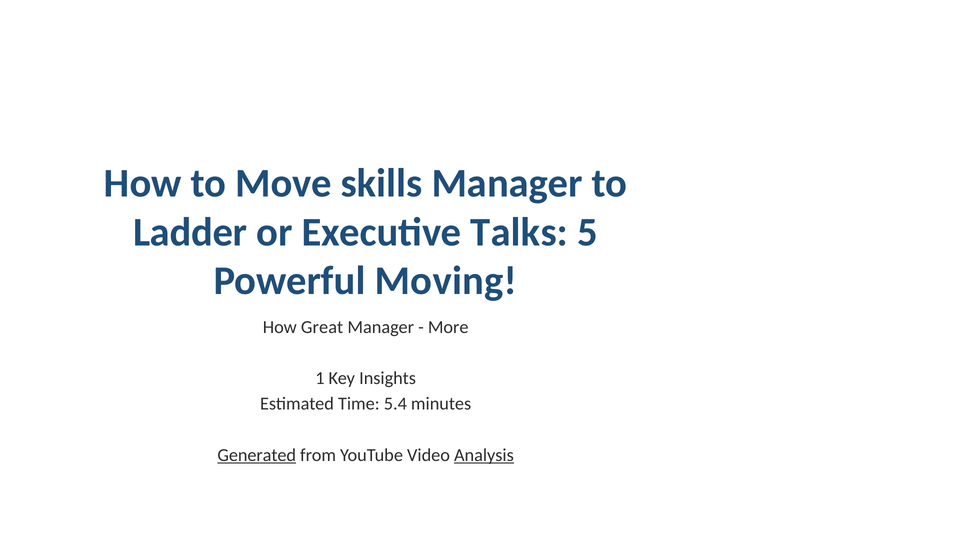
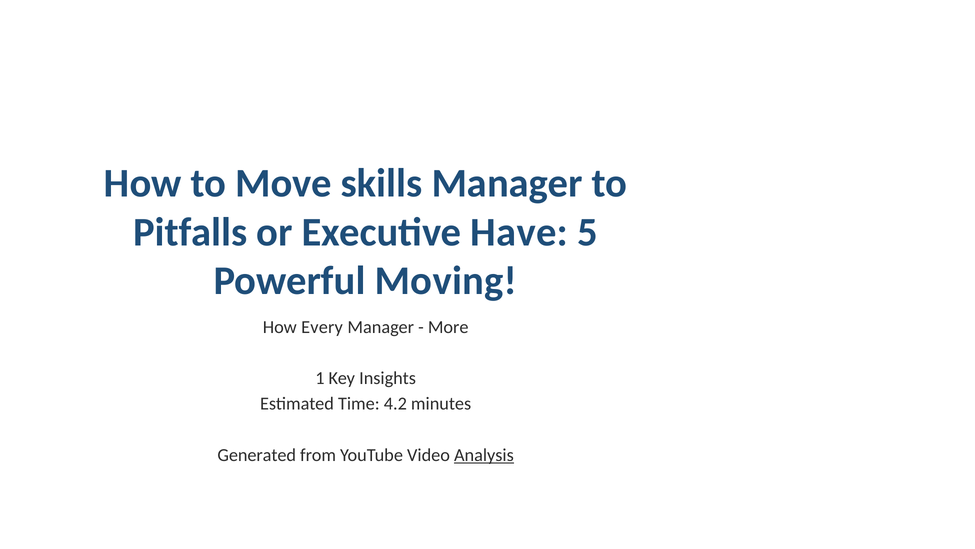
Ladder: Ladder -> Pitfalls (190, 232)
Talks: Talks -> Have (519, 232)
Great: Great -> Every (322, 327)
5.4: 5.4 -> 4.2 (395, 404)
Generated underline: present -> none (257, 455)
